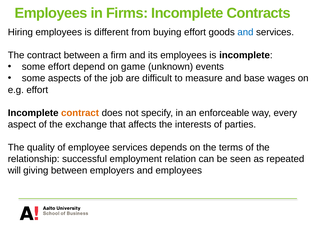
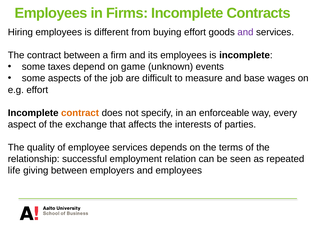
and colour: blue -> purple (245, 32)
some effort: effort -> taxes (59, 67)
will: will -> life (14, 171)
